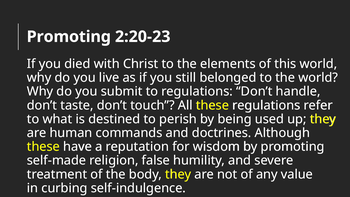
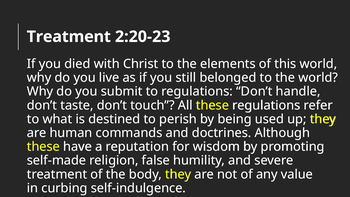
Promoting: Promoting -> Treatment (69, 37)
